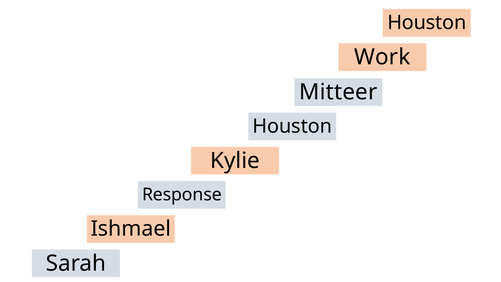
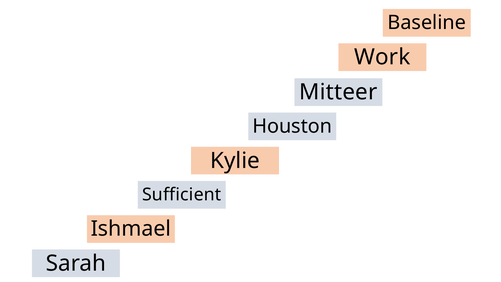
Houston: Houston -> Baseline (427, 23)
Response: Response -> Sufficient (182, 195)
